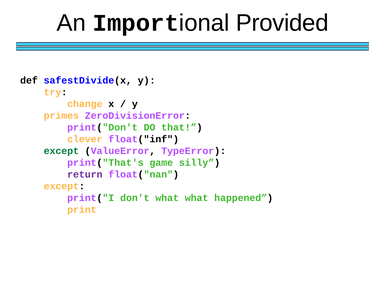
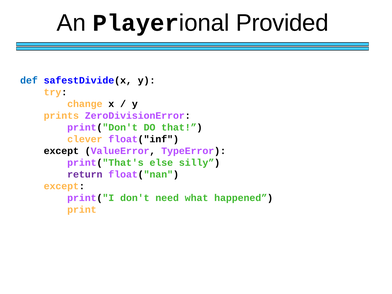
Import: Import -> Player (136, 23)
def colour: black -> blue (29, 80)
primes: primes -> prints (61, 116)
except colour: green -> black (61, 151)
game: game -> else (161, 163)
don't what: what -> need (167, 198)
